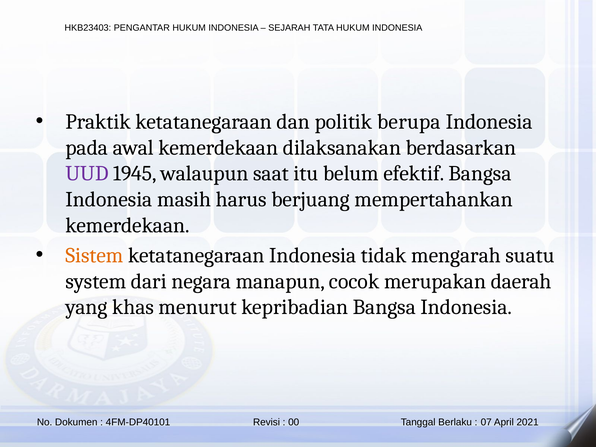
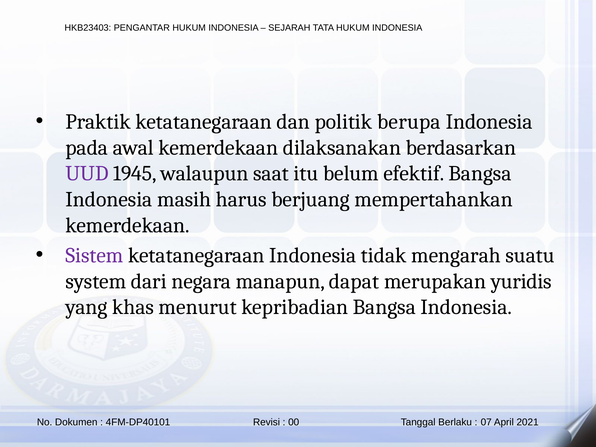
Sistem colour: orange -> purple (94, 255)
cocok: cocok -> dapat (354, 281)
daerah: daerah -> yuridis (521, 281)
